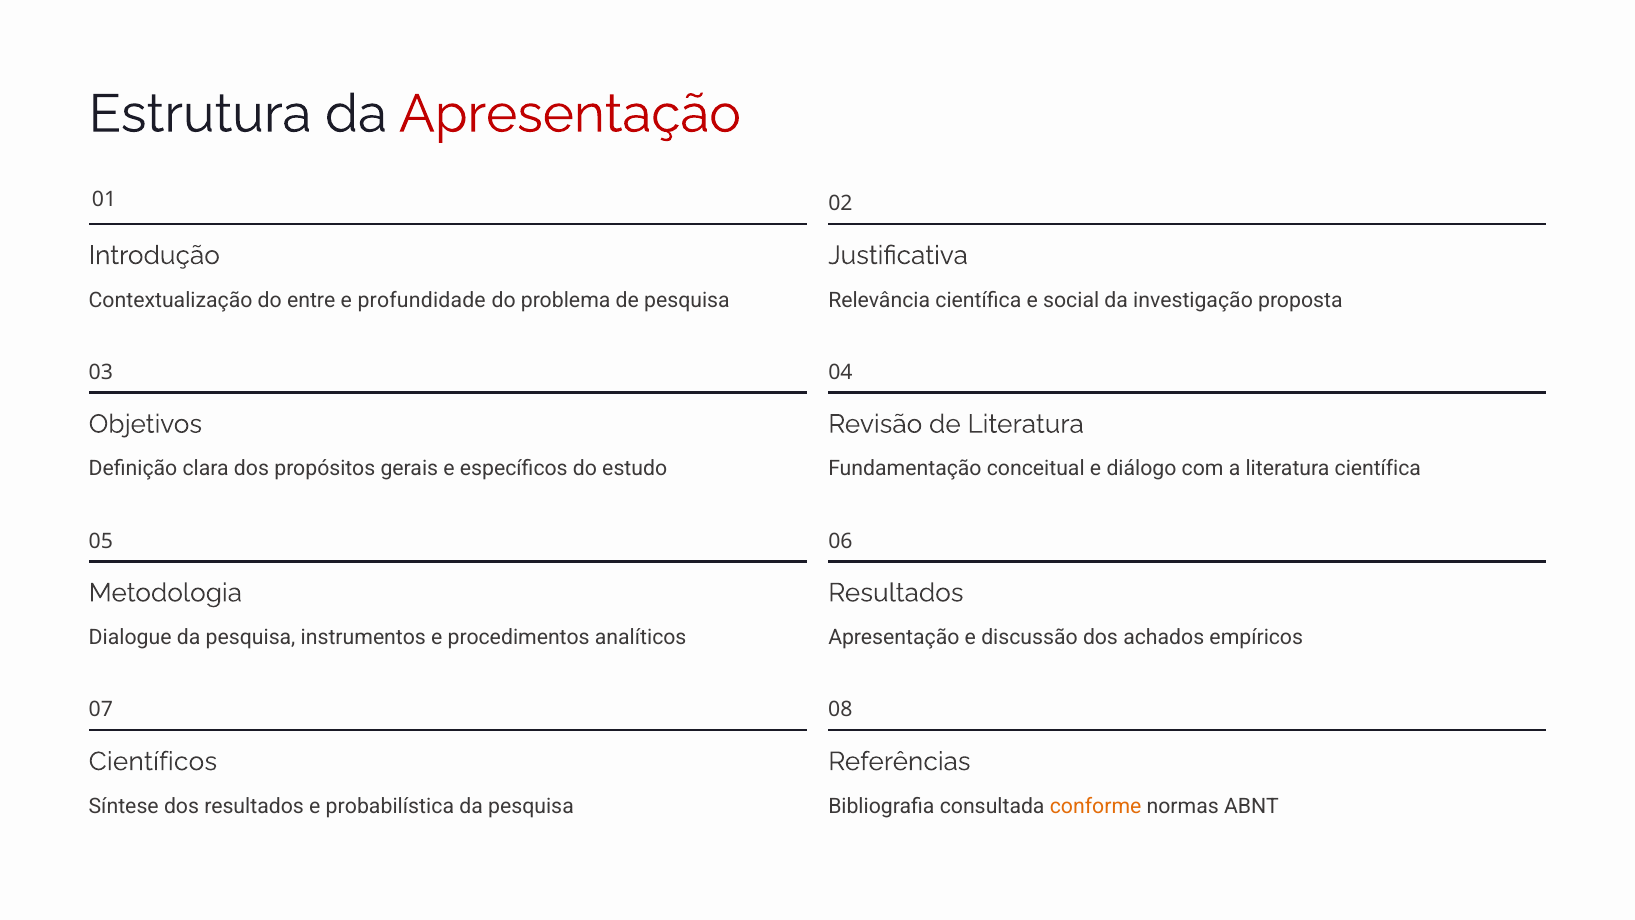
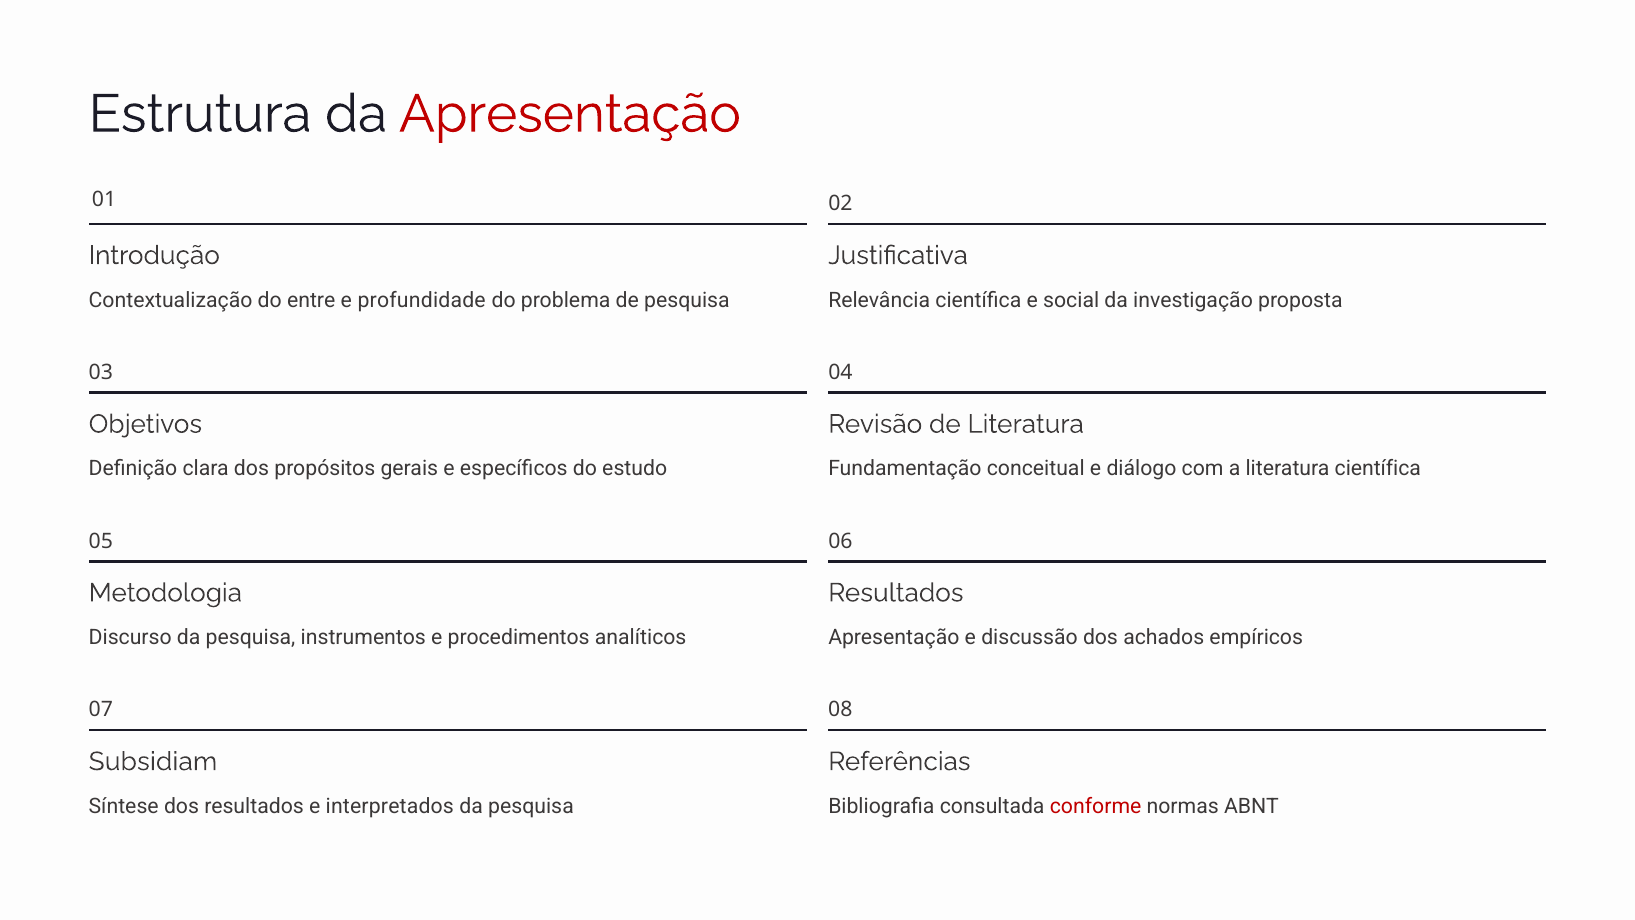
Dialogue: Dialogue -> Discurso (130, 637)
Científicos: Científicos -> Subsidiam (153, 761)
probabilística: probabilística -> interpretados (390, 806)
conforme colour: orange -> red (1096, 806)
